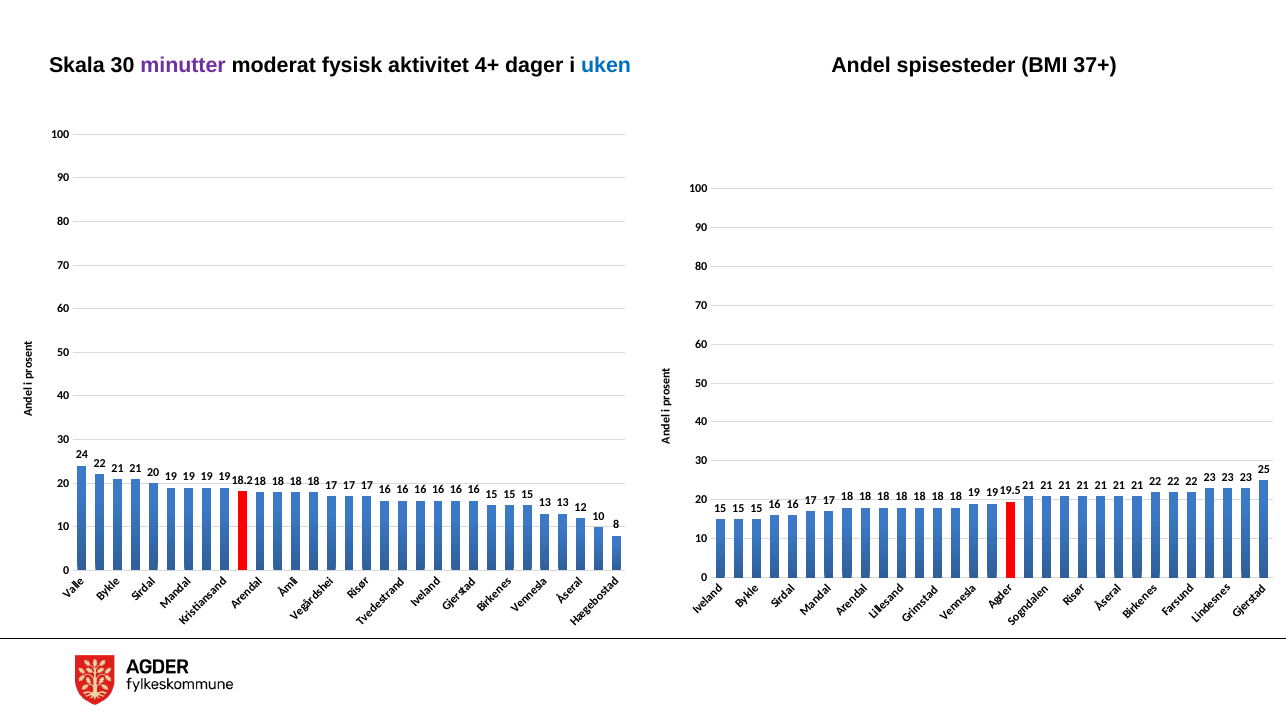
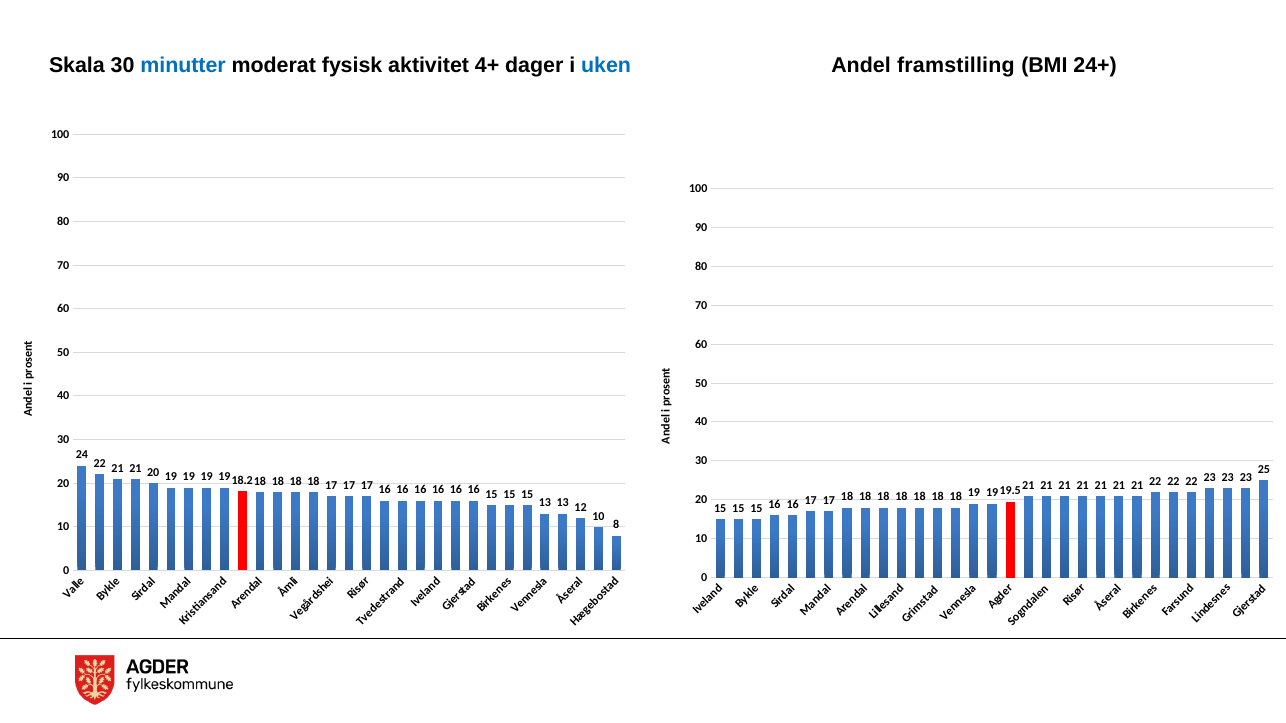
minutter colour: purple -> blue (183, 65)
spisesteder: spisesteder -> framstilling (956, 65)
37+: 37+ -> 24+ (1095, 65)
